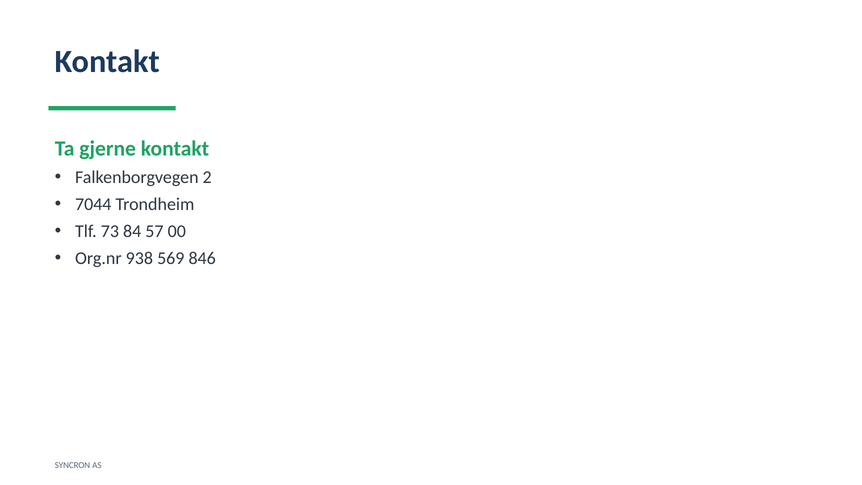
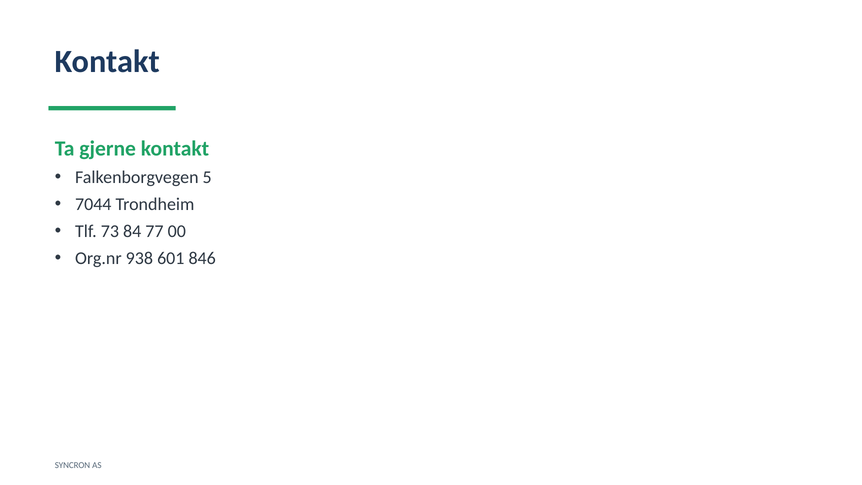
2: 2 -> 5 (207, 177)
57: 57 -> 77 (154, 231)
569: 569 -> 601 (171, 258)
